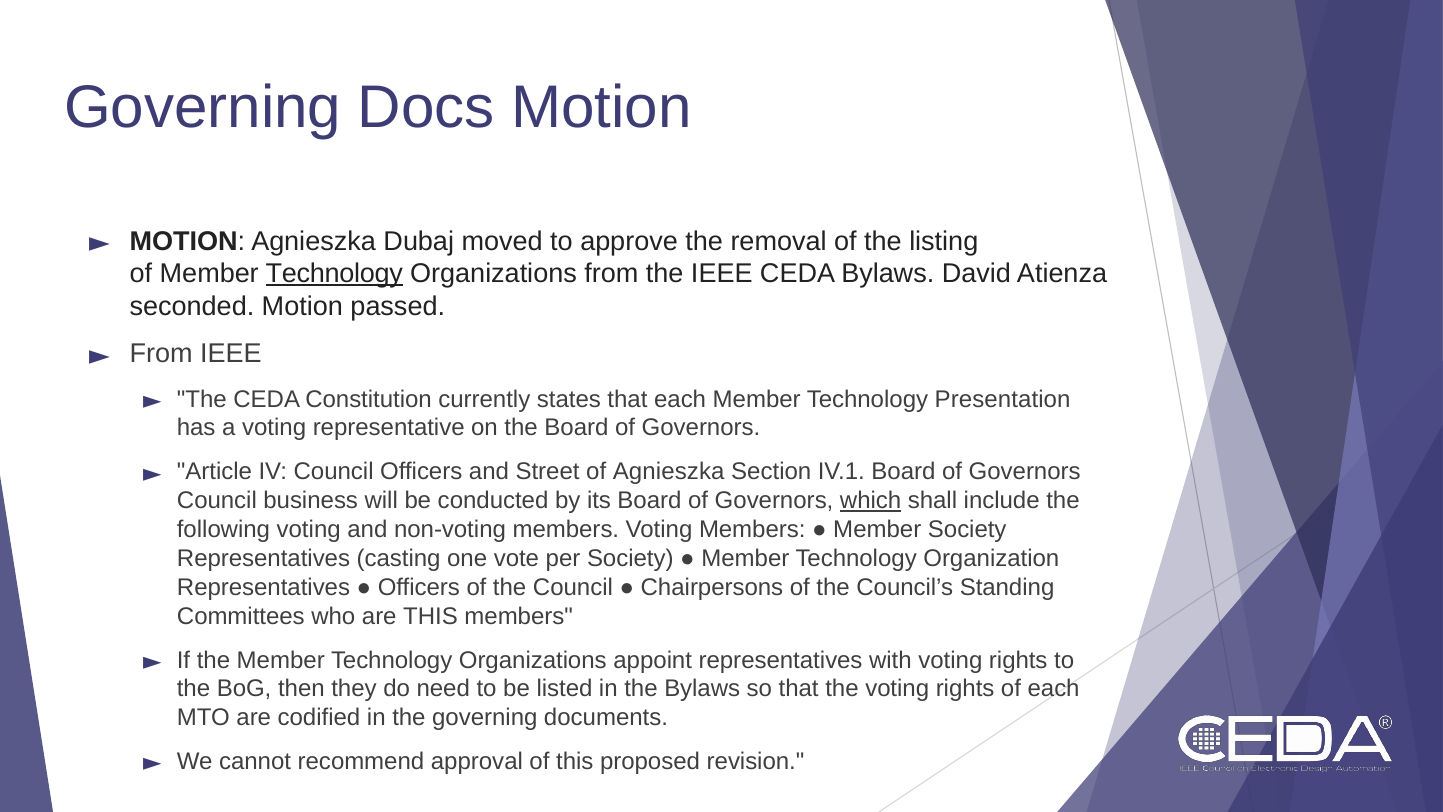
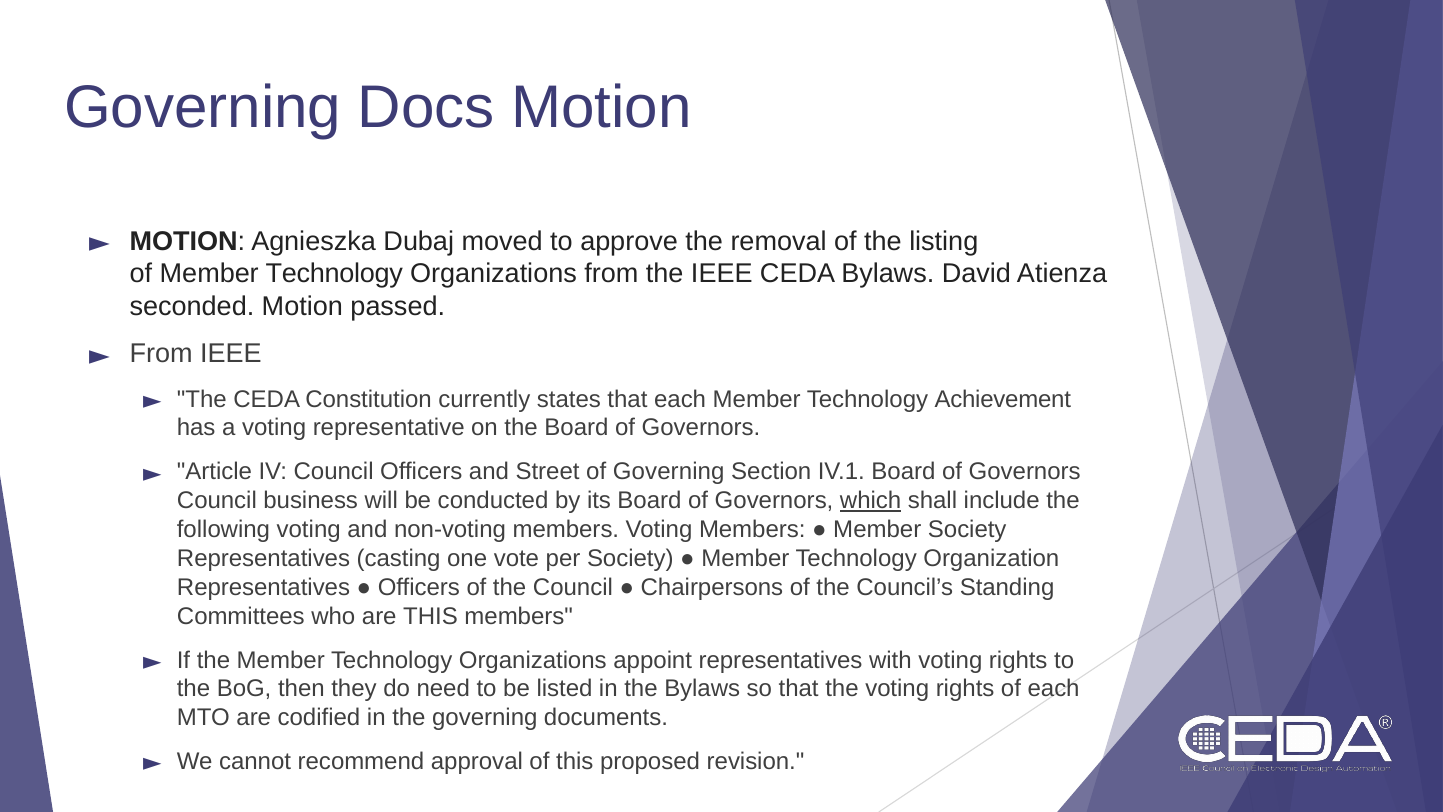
Technology underline: present -> none (334, 274)
Presentation: Presentation -> Achievement (1003, 399)
of Agnieszka: Agnieszka -> Governing (669, 472)
